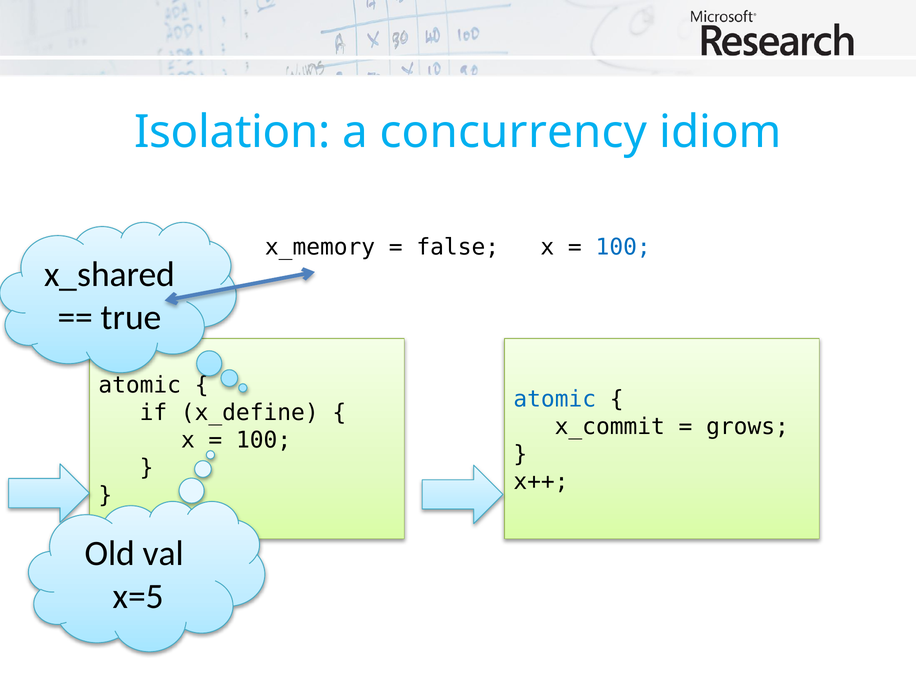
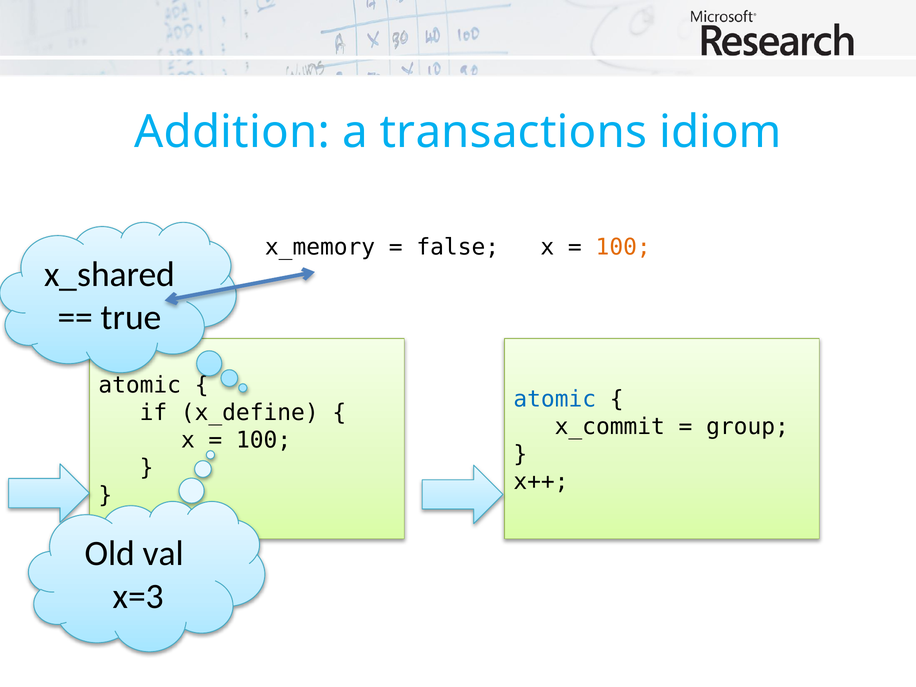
Isolation: Isolation -> Addition (232, 132)
concurrency: concurrency -> transactions (513, 132)
100 colour: blue -> orange (623, 247)
grows: grows -> group (748, 426)
x=5: x=5 -> x=3 (138, 596)
